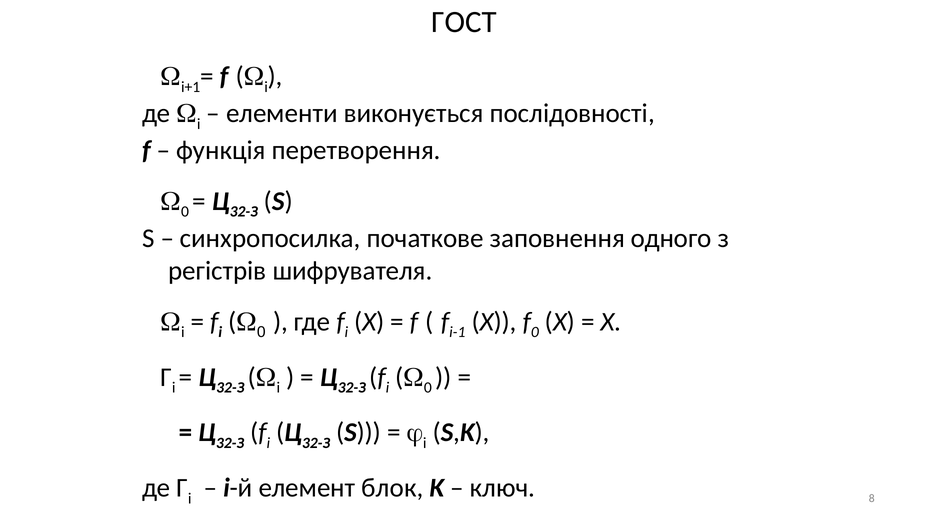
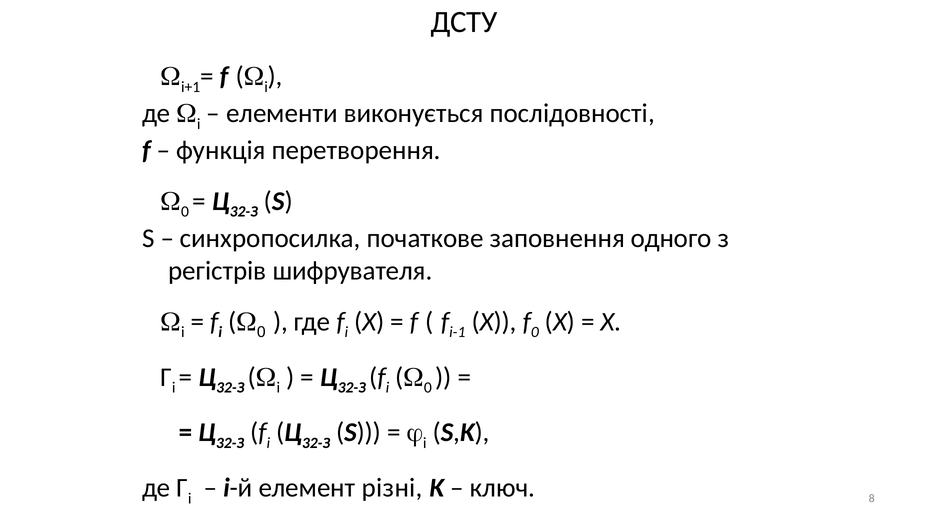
ГОСТ: ГОСТ -> ДСТУ (464, 22)
блок: блок -> різні (392, 488)
